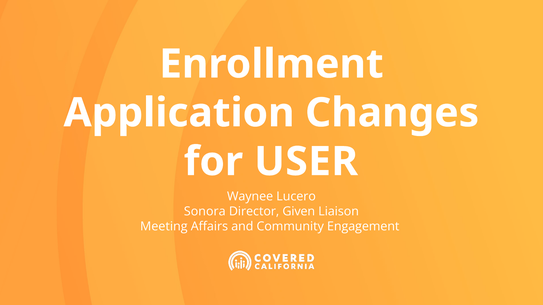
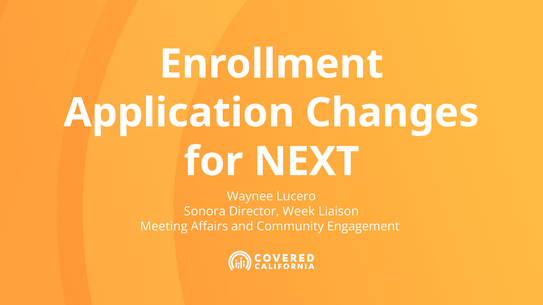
USER: USER -> NEXT (306, 162)
Given: Given -> Week (299, 212)
